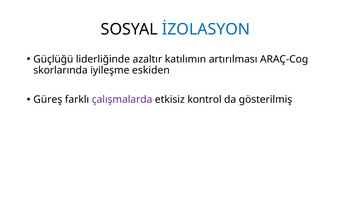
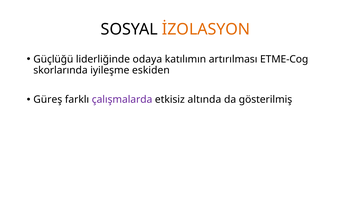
İZOLASYON colour: blue -> orange (206, 29)
azaltır: azaltır -> odaya (147, 59)
ARAÇ-Cog: ARAÇ-Cog -> ETME-Cog (284, 59)
kontrol: kontrol -> altında (204, 100)
